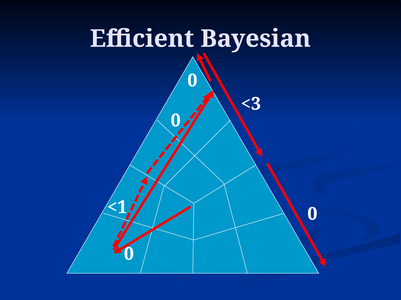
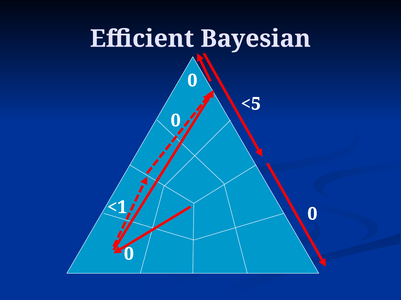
<3: <3 -> <5 (251, 104)
